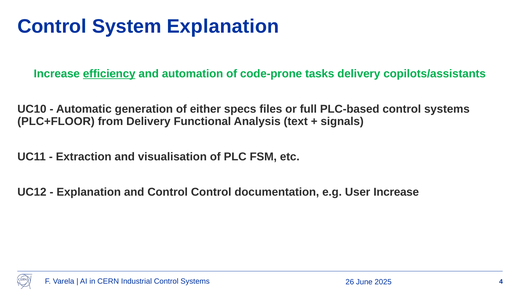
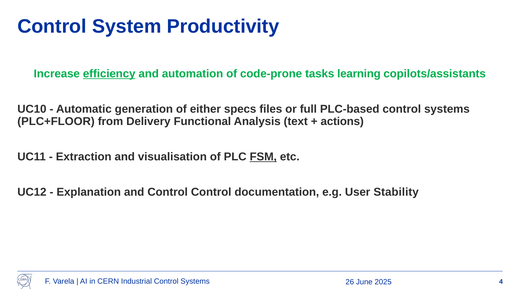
System Explanation: Explanation -> Productivity (223, 26)
tasks delivery: delivery -> learning (359, 74)
signals: signals -> actions (342, 122)
FSM underline: none -> present (263, 157)
User Increase: Increase -> Stability (396, 192)
